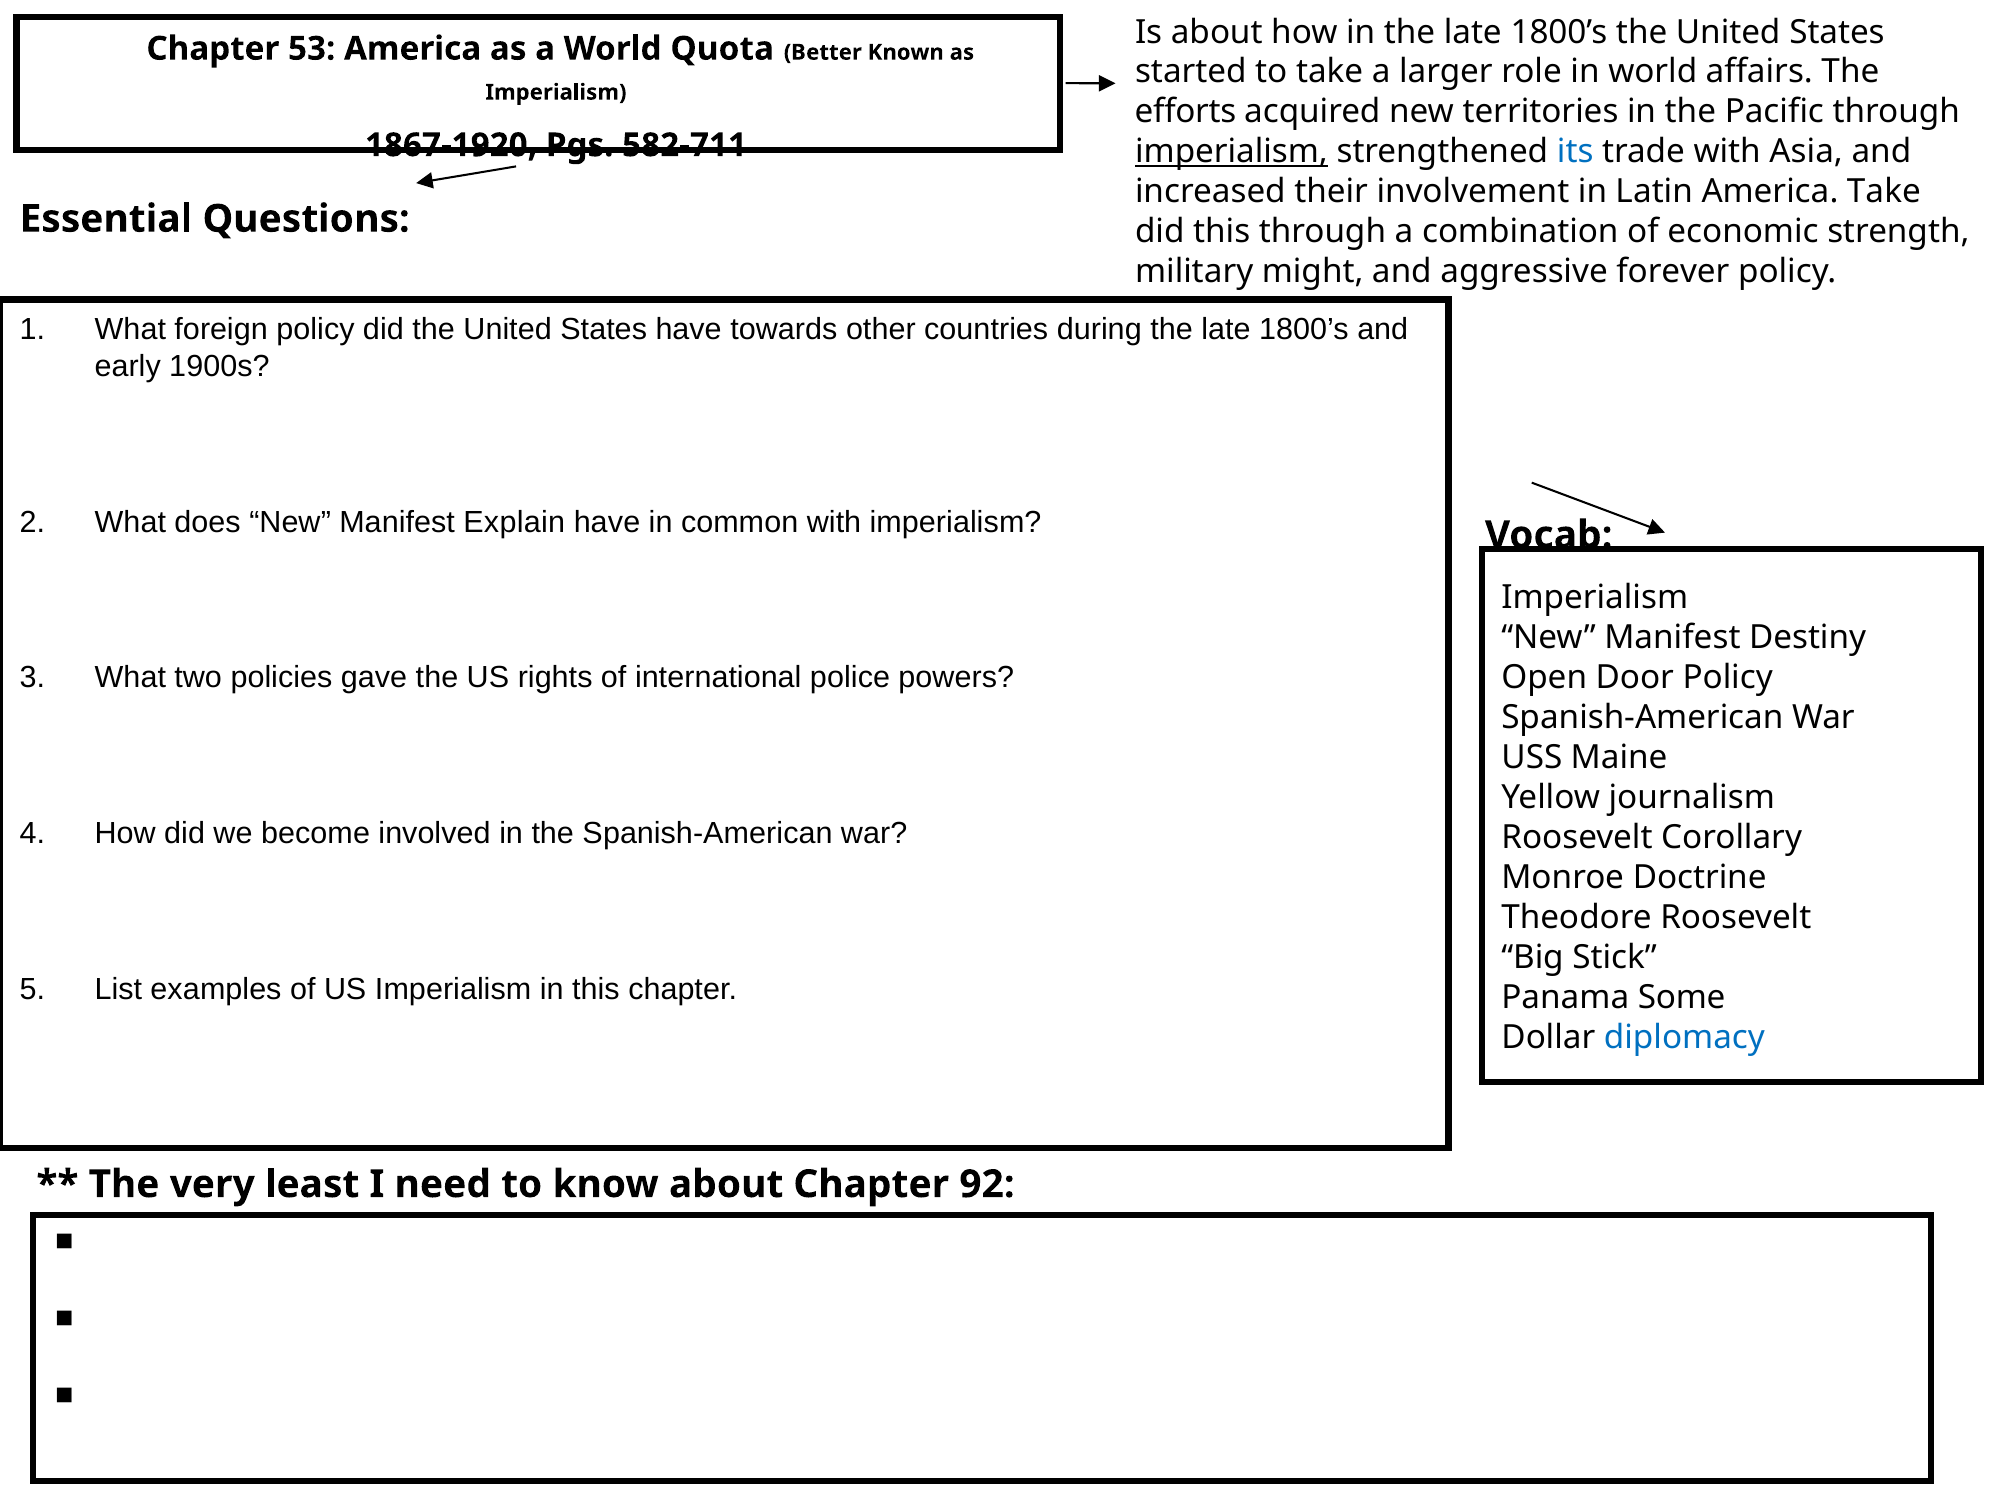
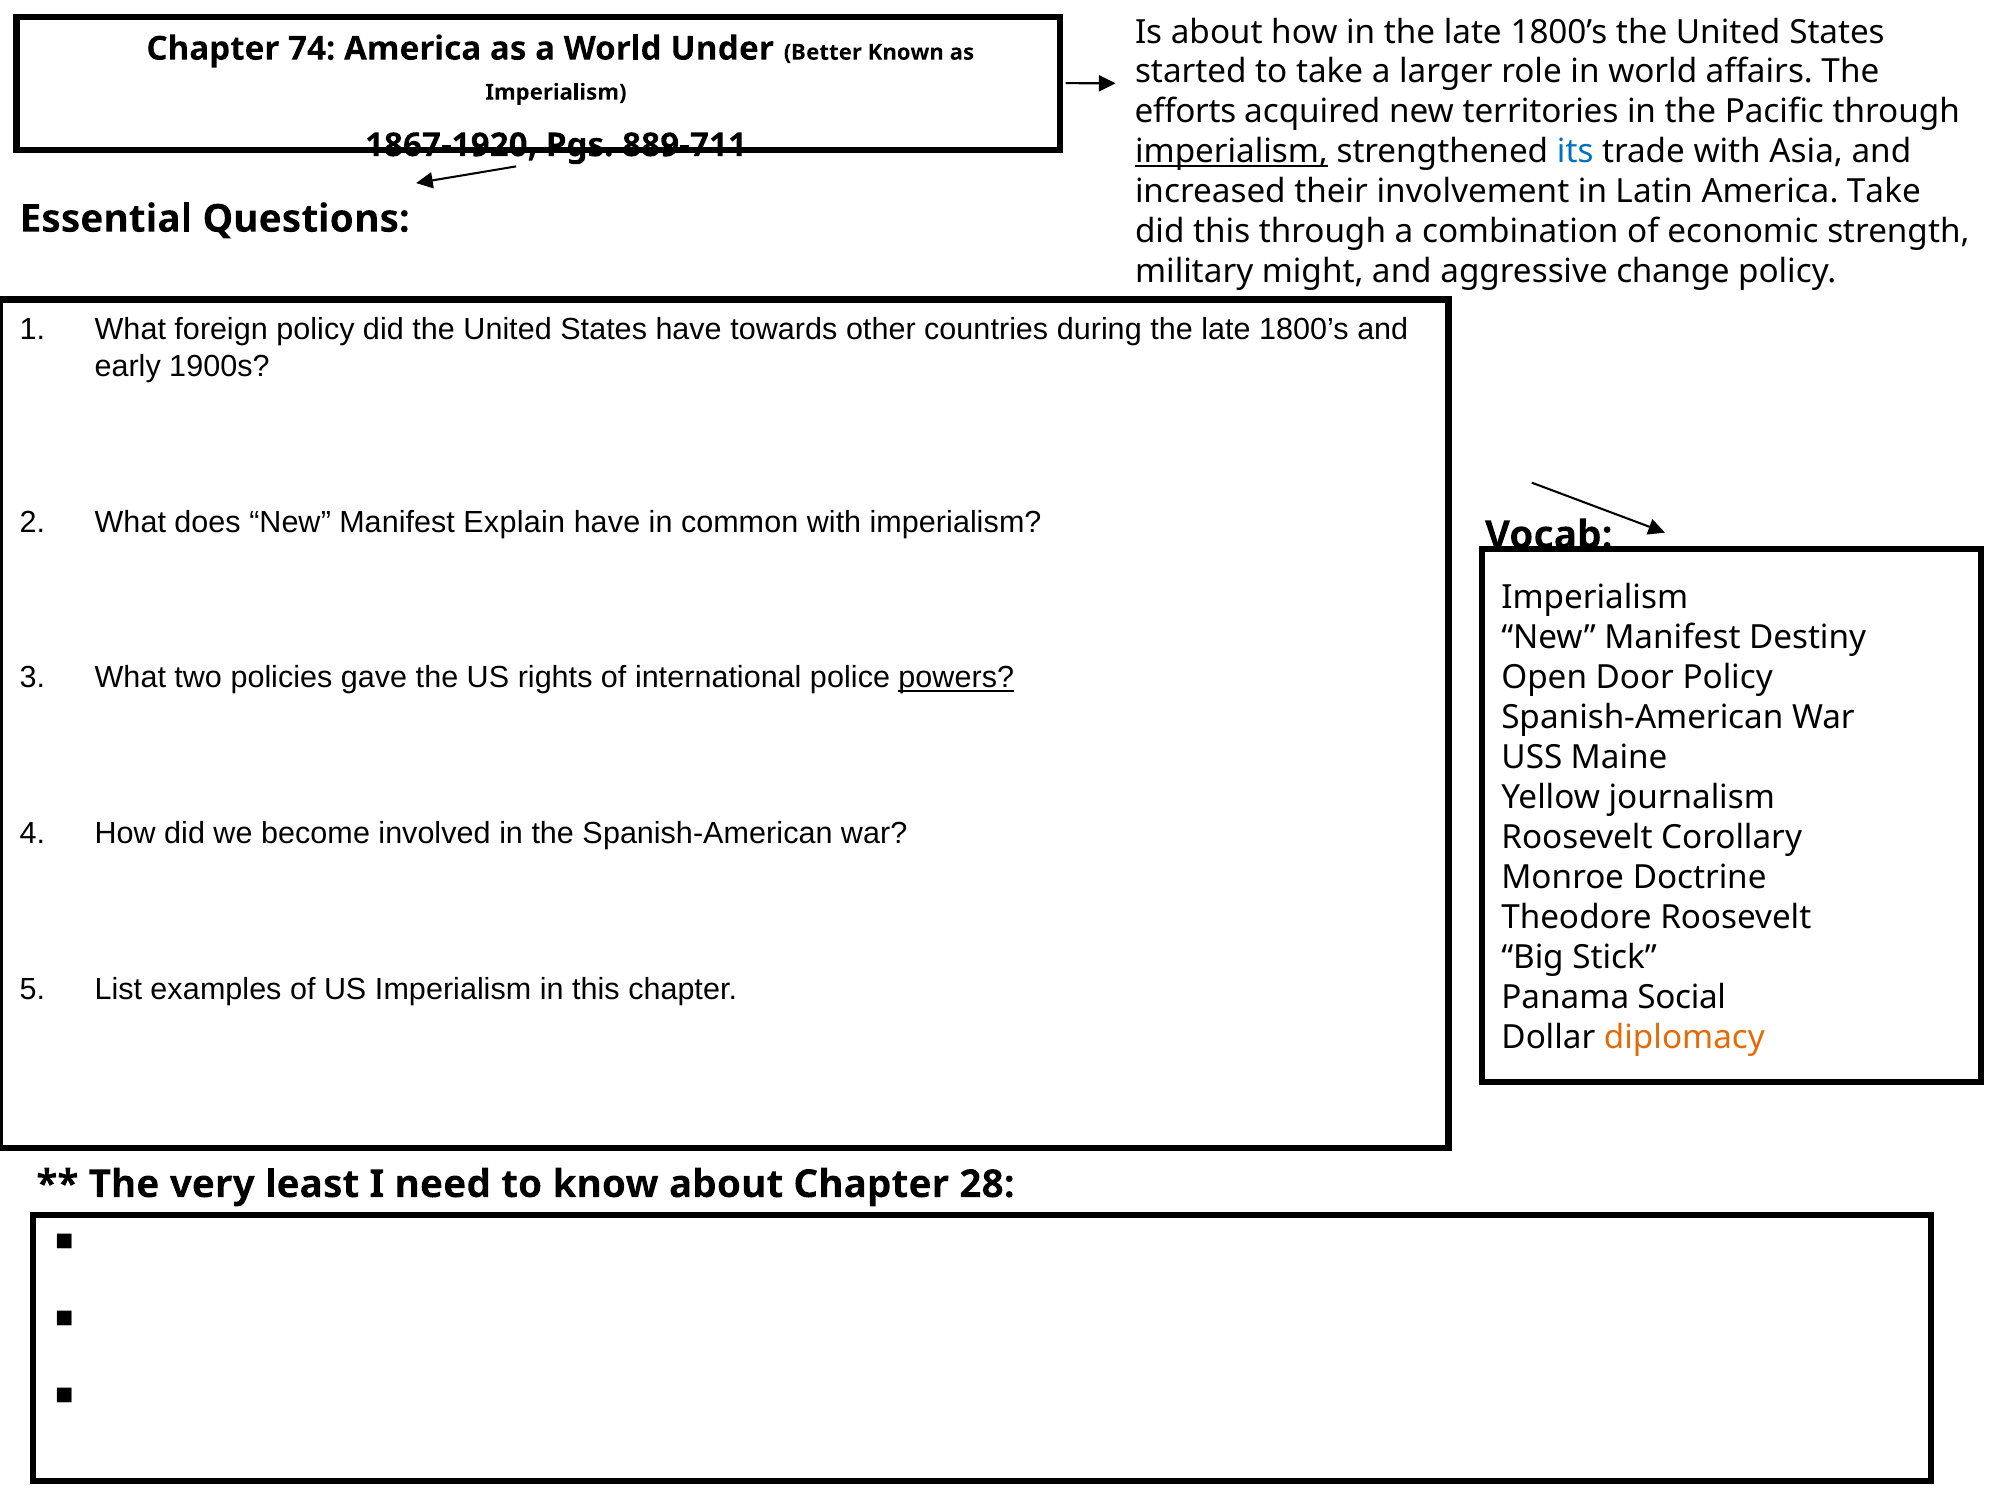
53: 53 -> 74 (312, 49)
Quota: Quota -> Under (722, 49)
582-711: 582-711 -> 889-711 (685, 145)
forever: forever -> change (1673, 272)
powers underline: none -> present (956, 678)
Some: Some -> Social (1682, 998)
diplomacy colour: blue -> orange (1684, 1038)
92: 92 -> 28 (987, 1185)
